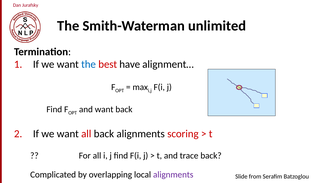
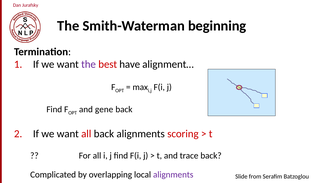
unlimited: unlimited -> beginning (217, 26)
the colour: blue -> purple (89, 64)
and want: want -> gene (104, 109)
